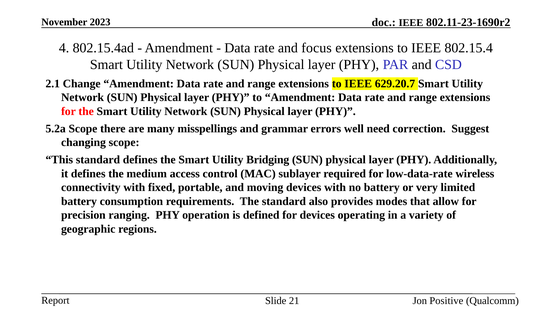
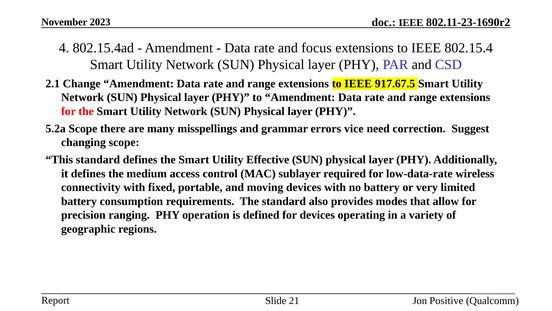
629.20.7: 629.20.7 -> 917.67.5 (395, 84)
well: well -> vice (354, 128)
Bridging: Bridging -> Effective (268, 159)
